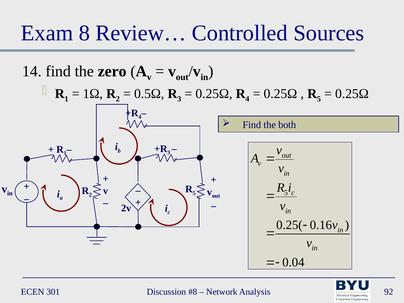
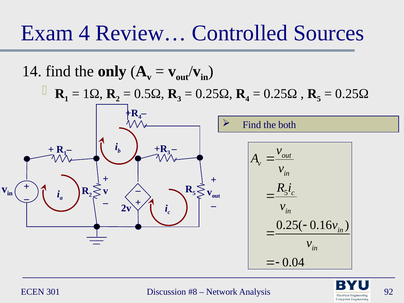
Exam 8: 8 -> 4 (84, 33)
zero: zero -> only (112, 71)
